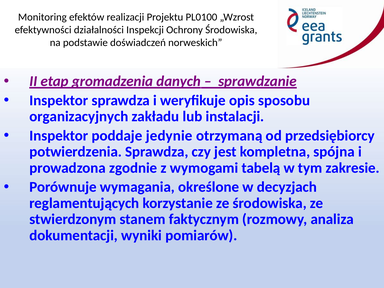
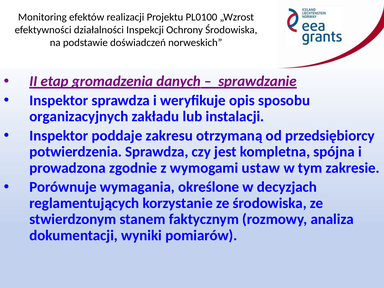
jedynie: jedynie -> zakresu (169, 136)
tabelą: tabelą -> ustaw (261, 168)
